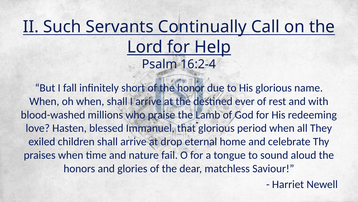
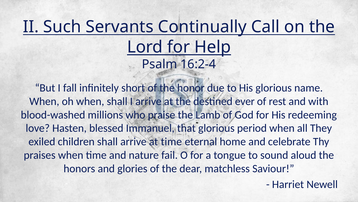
at drop: drop -> time (171, 141)
